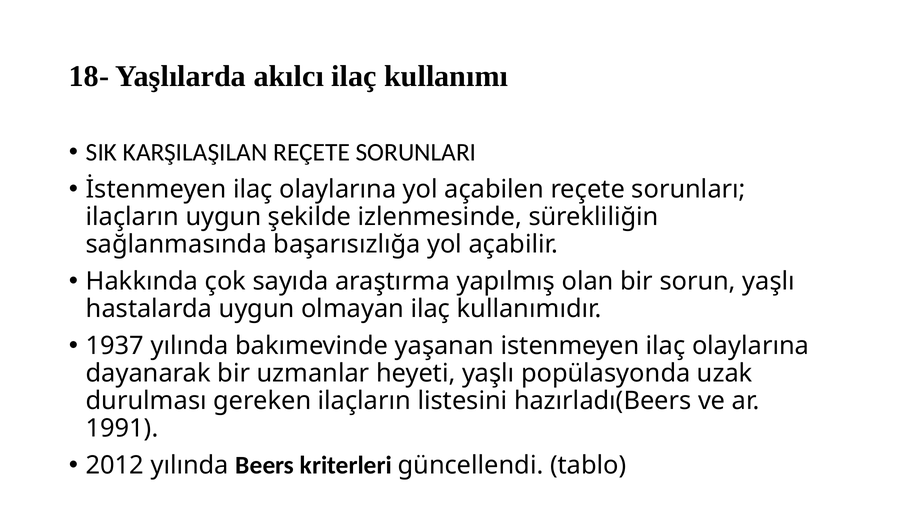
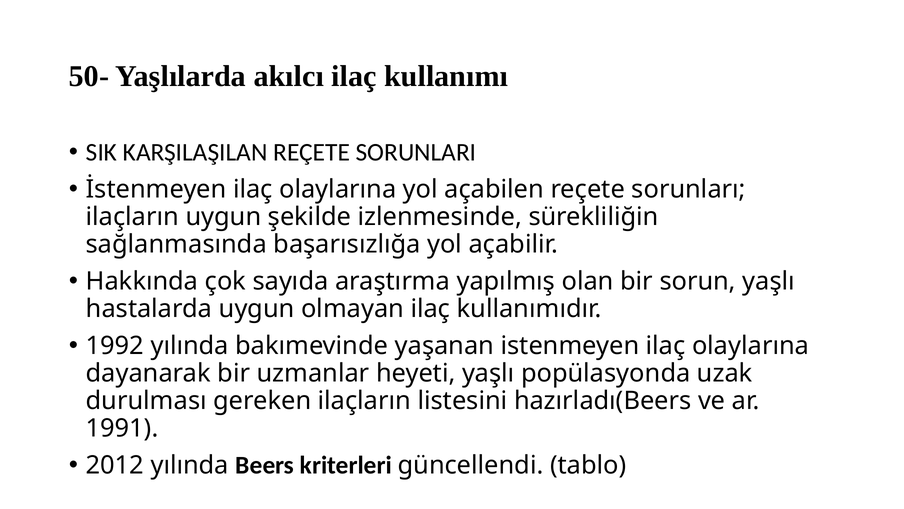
18-: 18- -> 50- (89, 76)
1937: 1937 -> 1992 (115, 346)
